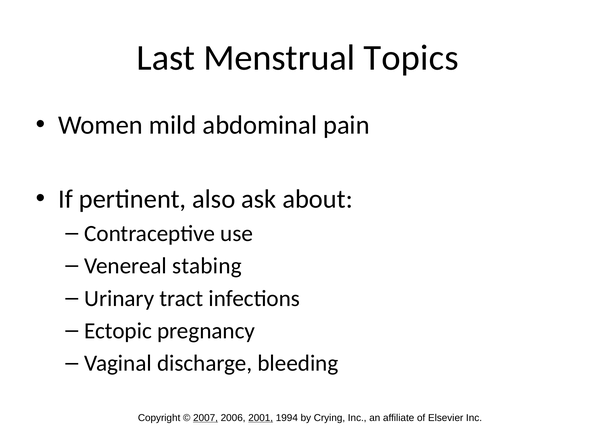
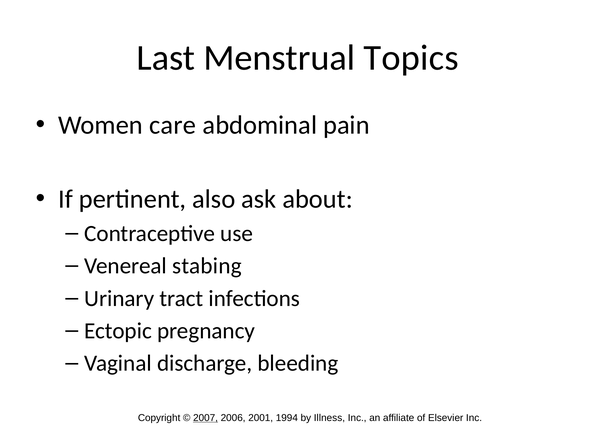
mild: mild -> care (173, 125)
2001 underline: present -> none (261, 418)
Crying: Crying -> Illness (329, 418)
